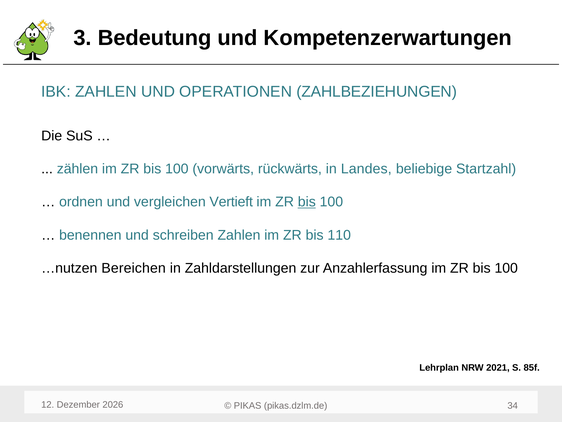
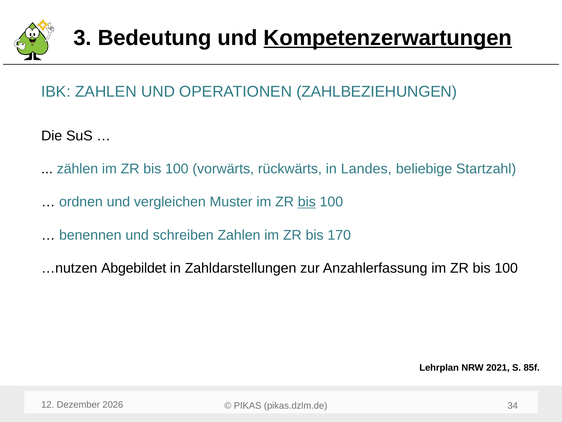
Kompetenzerwartungen underline: none -> present (388, 38)
Vertieft: Vertieft -> Muster (231, 202)
110: 110 -> 170 (339, 235)
Bereichen: Bereichen -> Abgebildet (134, 268)
